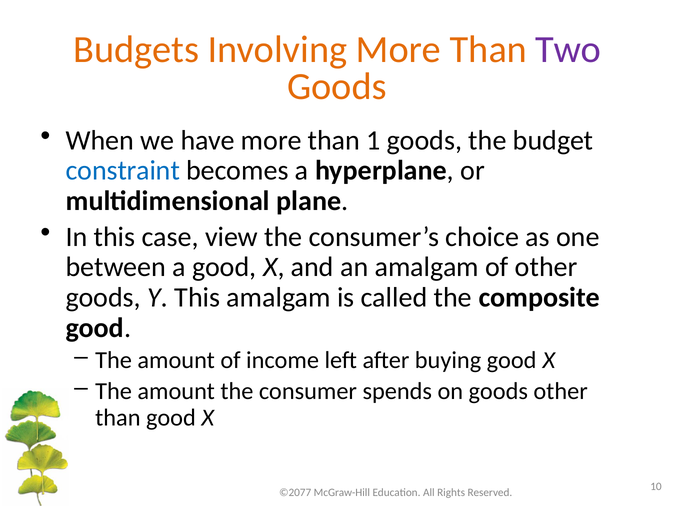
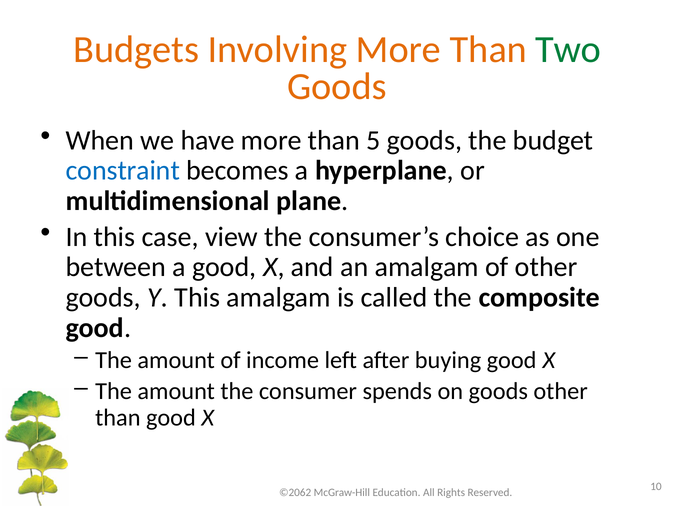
Two colour: purple -> green (568, 50)
1: 1 -> 5 (373, 140)
©2077: ©2077 -> ©2062 (295, 492)
